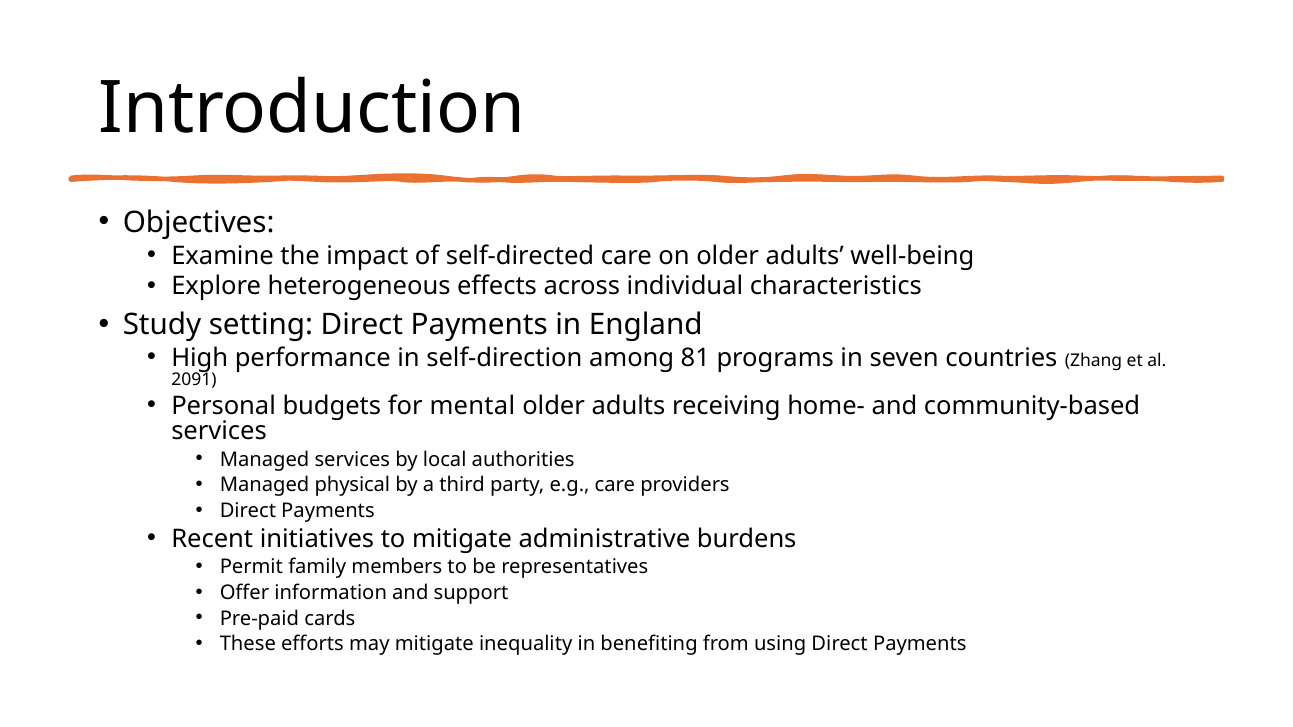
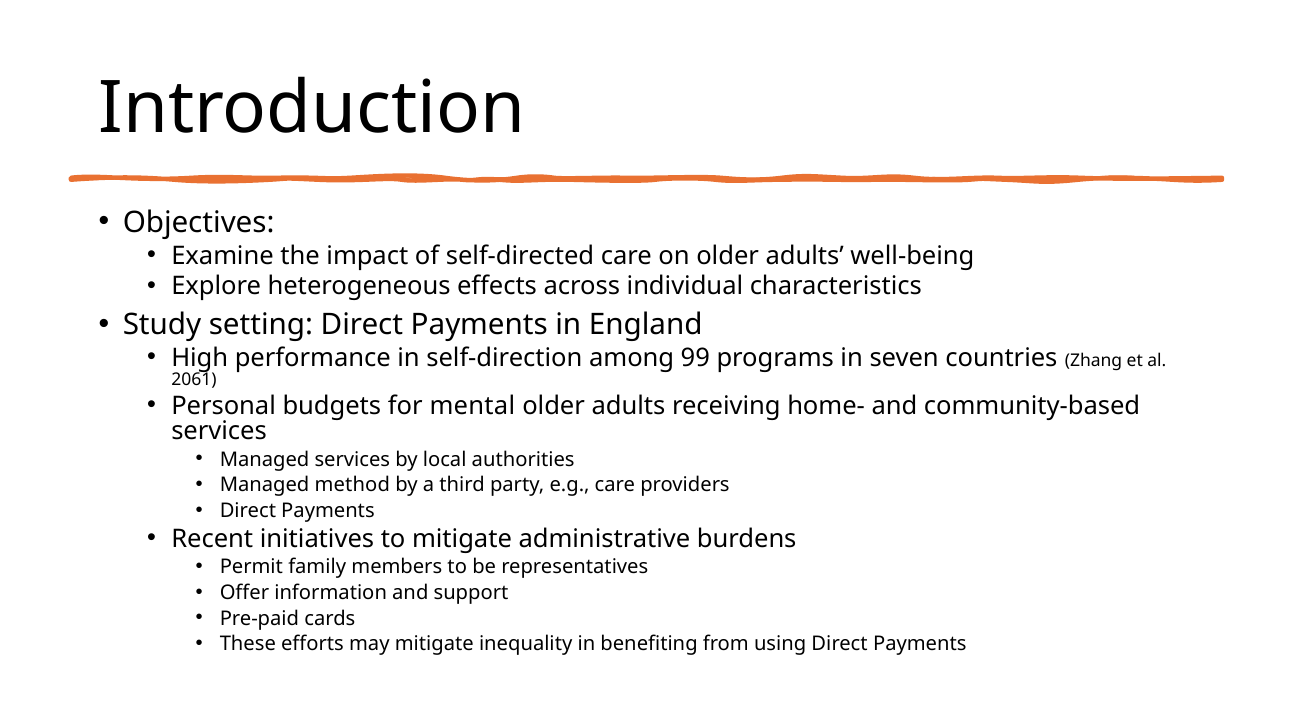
81: 81 -> 99 (695, 358)
2091: 2091 -> 2061 (194, 380)
physical: physical -> method (352, 485)
